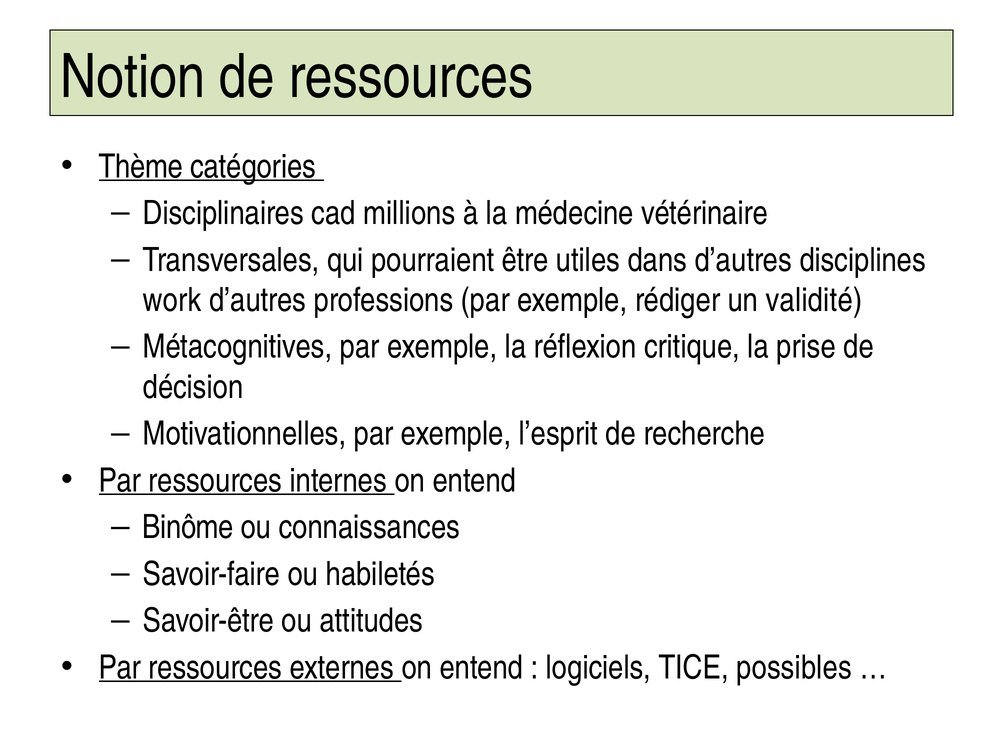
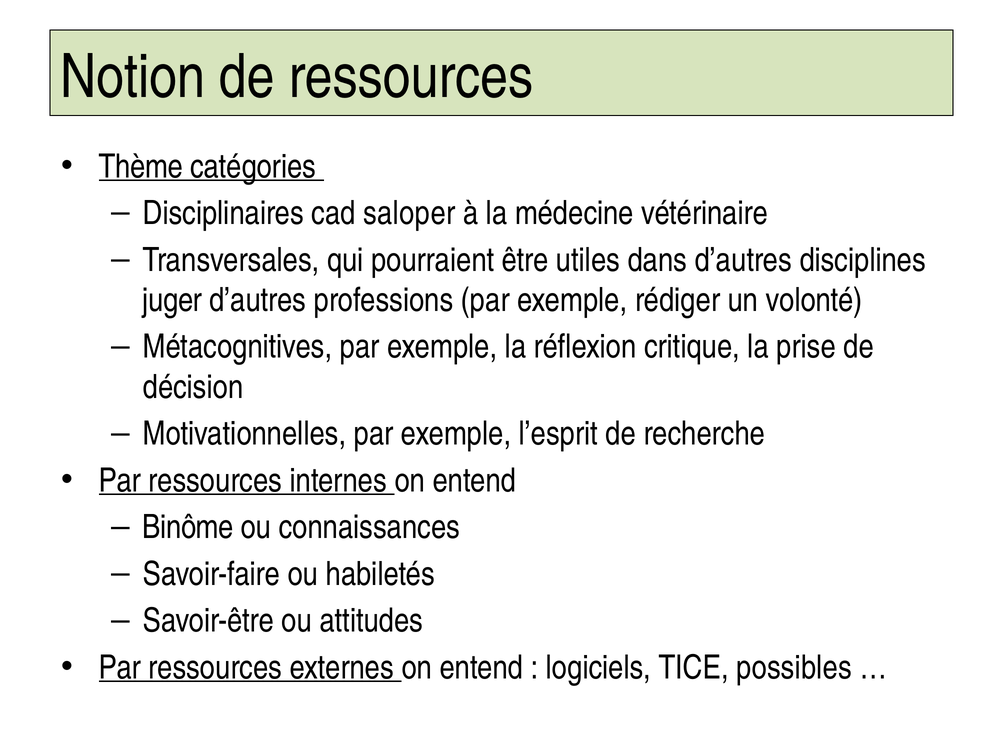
millions: millions -> saloper (409, 213)
work: work -> juger (172, 300)
validité: validité -> volonté (814, 300)
